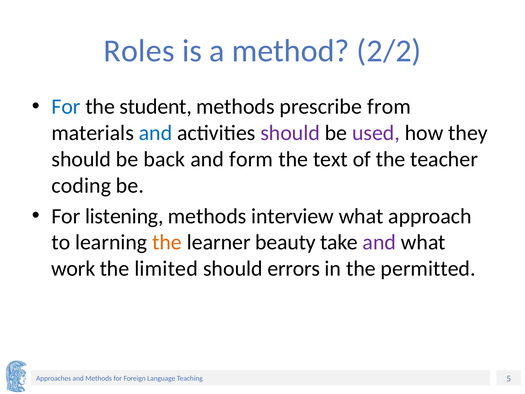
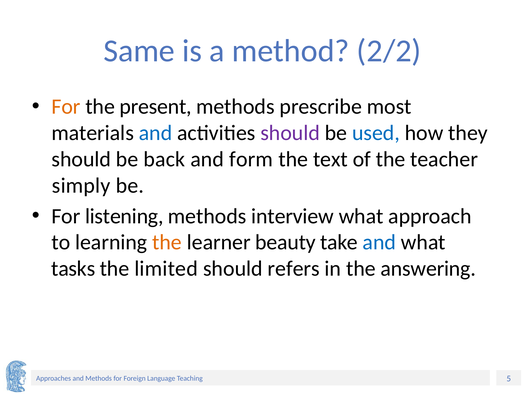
Roles: Roles -> Same (139, 51)
For colour: blue -> orange (66, 107)
student: student -> present (156, 107)
from: from -> most (389, 107)
used colour: purple -> blue (376, 133)
coding: coding -> simply (81, 185)
and colour: purple -> blue (379, 242)
work: work -> tasks (73, 269)
errors: errors -> refers (294, 269)
permitted: permitted -> answering (428, 269)
